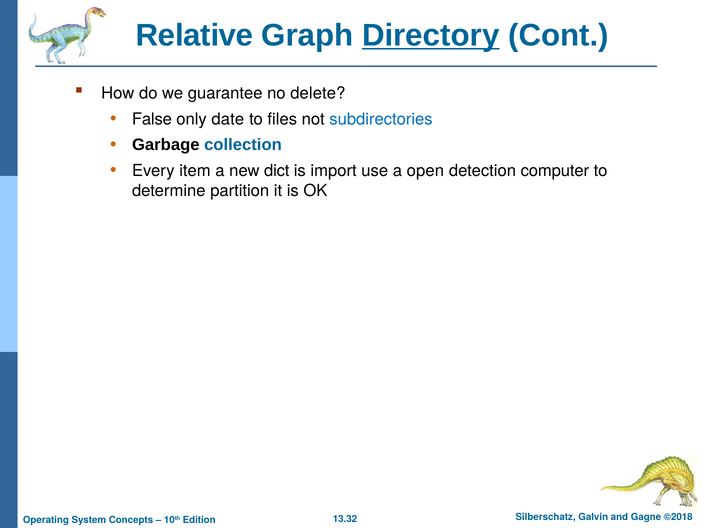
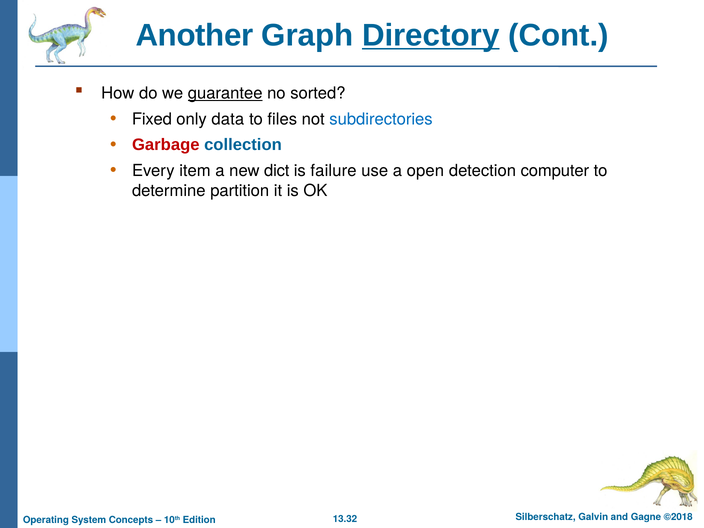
Relative: Relative -> Another (195, 35)
guarantee underline: none -> present (225, 93)
delete: delete -> sorted (318, 93)
False: False -> Fixed (152, 119)
date: date -> data (228, 119)
Garbage colour: black -> red (166, 145)
import: import -> failure (334, 171)
